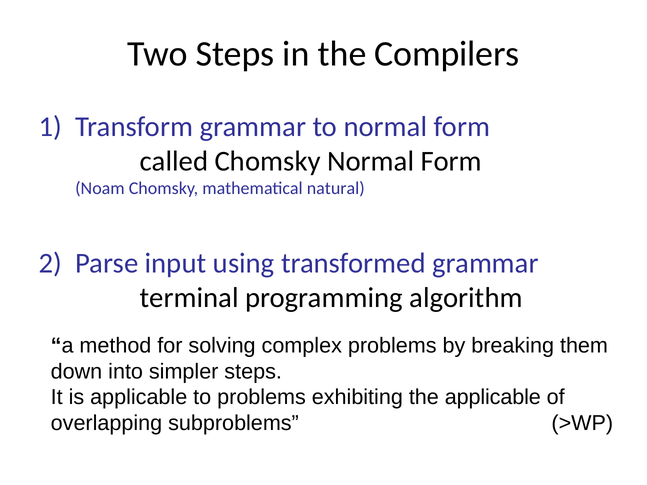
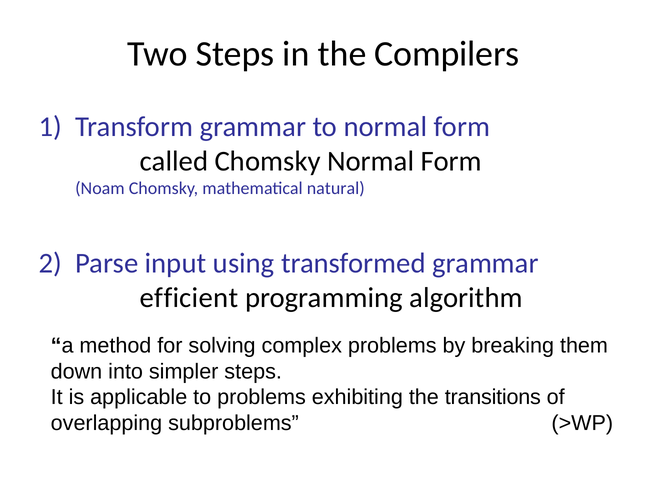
terminal: terminal -> efficient (189, 298)
the applicable: applicable -> transitions (493, 398)
